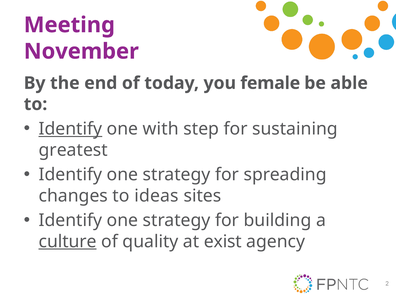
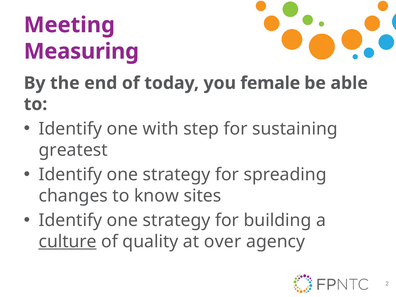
November: November -> Measuring (81, 51)
Identify underline: present -> none (70, 129)
ideas: ideas -> know (157, 196)
exist: exist -> over (223, 242)
